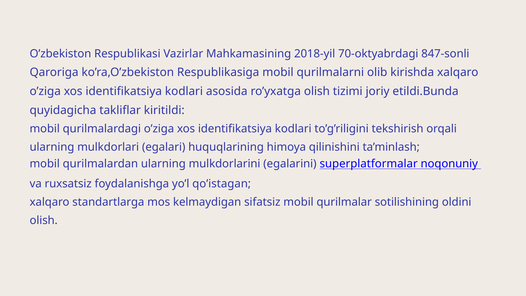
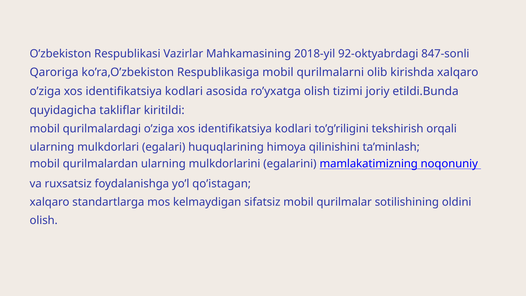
70-oktyabrdagi: 70-oktyabrdagi -> 92-oktyabrdagi (378, 54)
superplatformalar: superplatformalar -> mamlakatimizning (369, 164)
